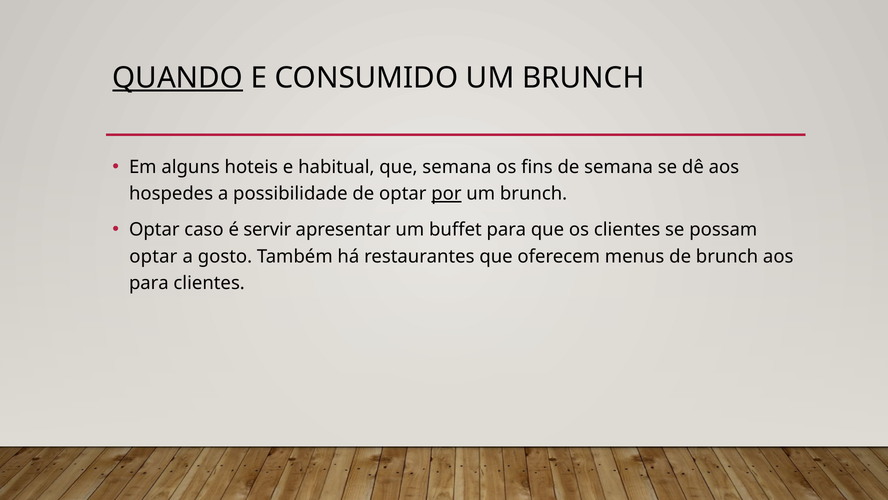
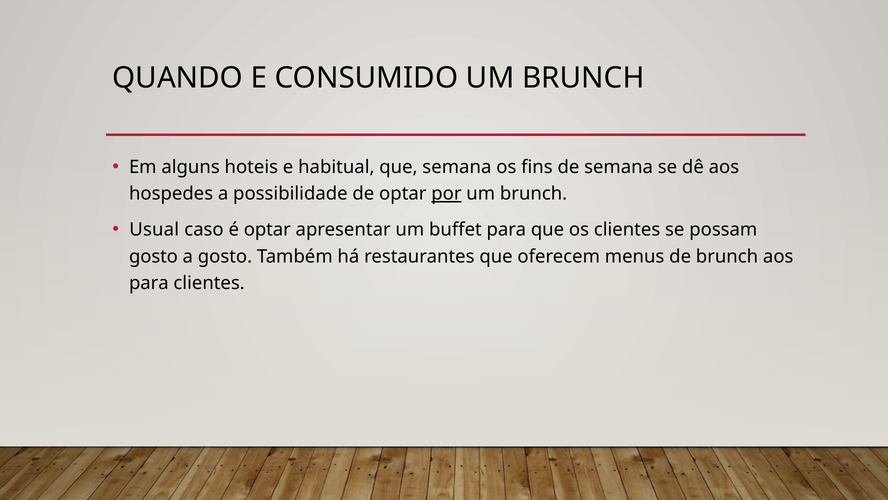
QUANDO underline: present -> none (178, 78)
Optar: Optar -> Usual (154, 230)
é servir: servir -> optar (267, 230)
optar: optar -> gosto (153, 256)
